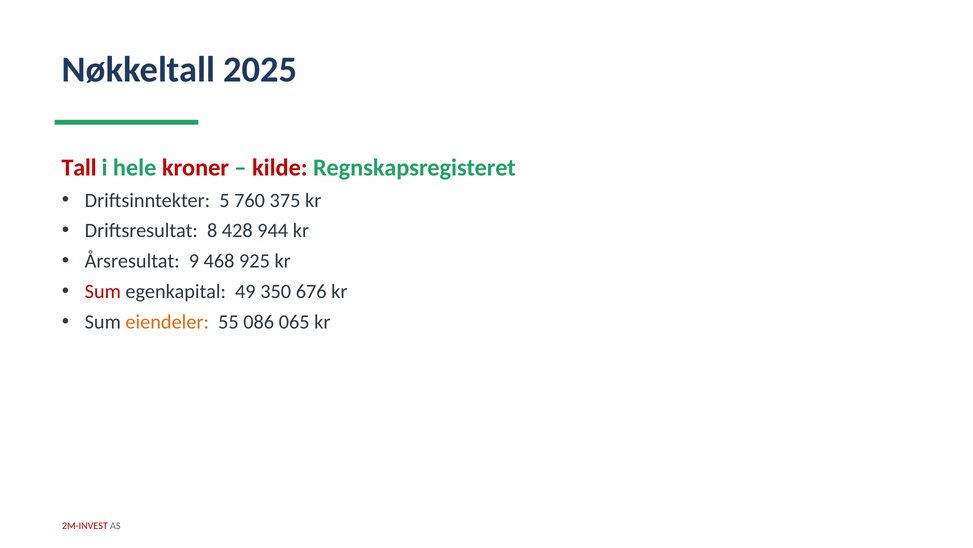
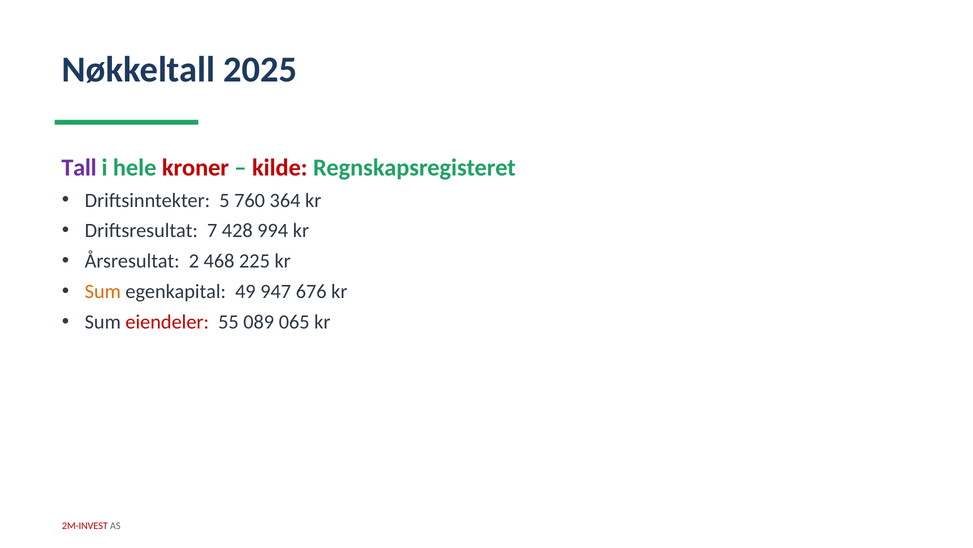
Tall colour: red -> purple (79, 168)
375: 375 -> 364 (285, 200)
8: 8 -> 7 (212, 231)
944: 944 -> 994 (273, 231)
9: 9 -> 2 (194, 261)
925: 925 -> 225 (254, 261)
Sum colour: red -> orange (103, 291)
350: 350 -> 947 (276, 291)
eiendeler colour: orange -> red (167, 322)
086: 086 -> 089 (259, 322)
